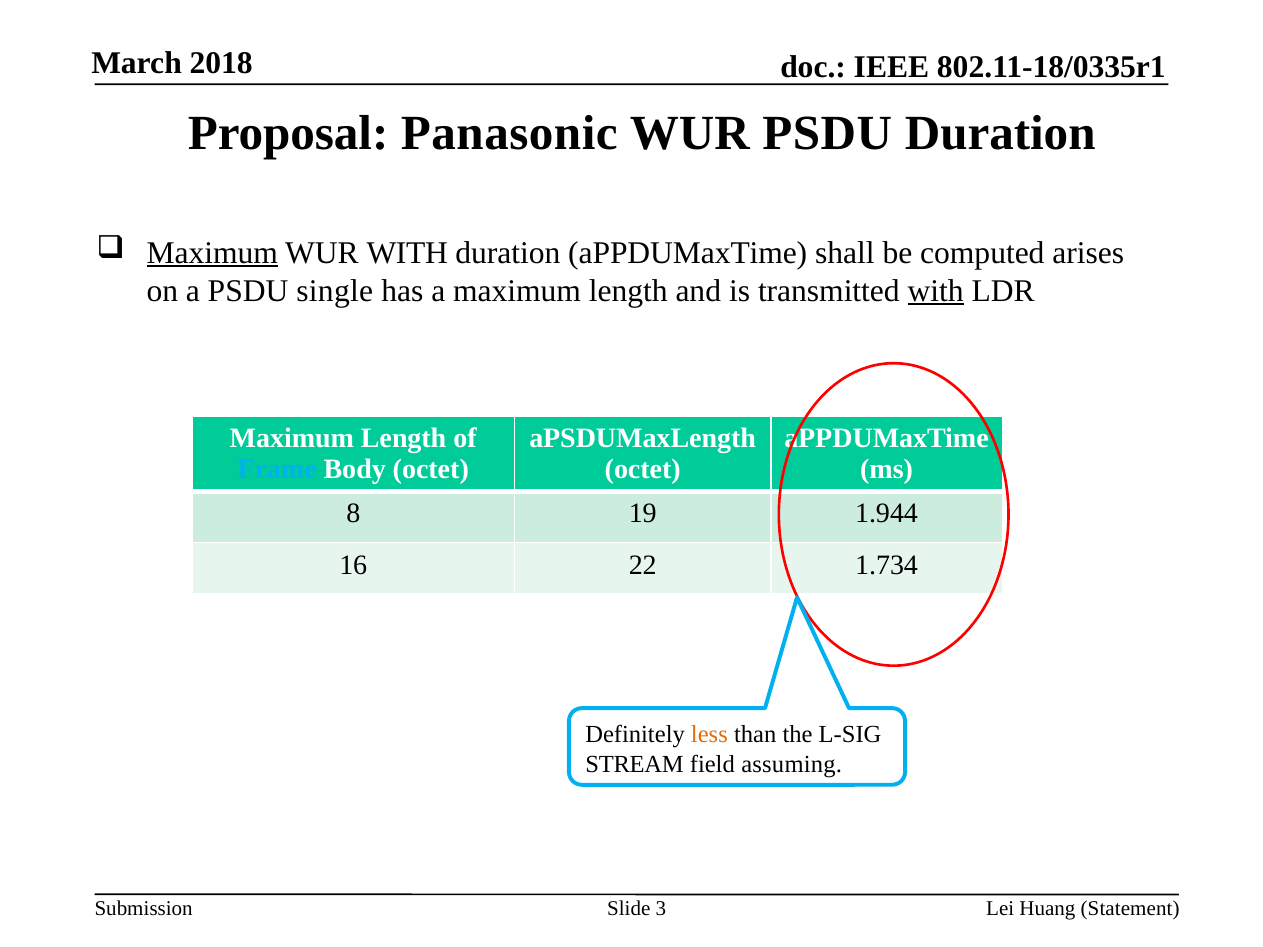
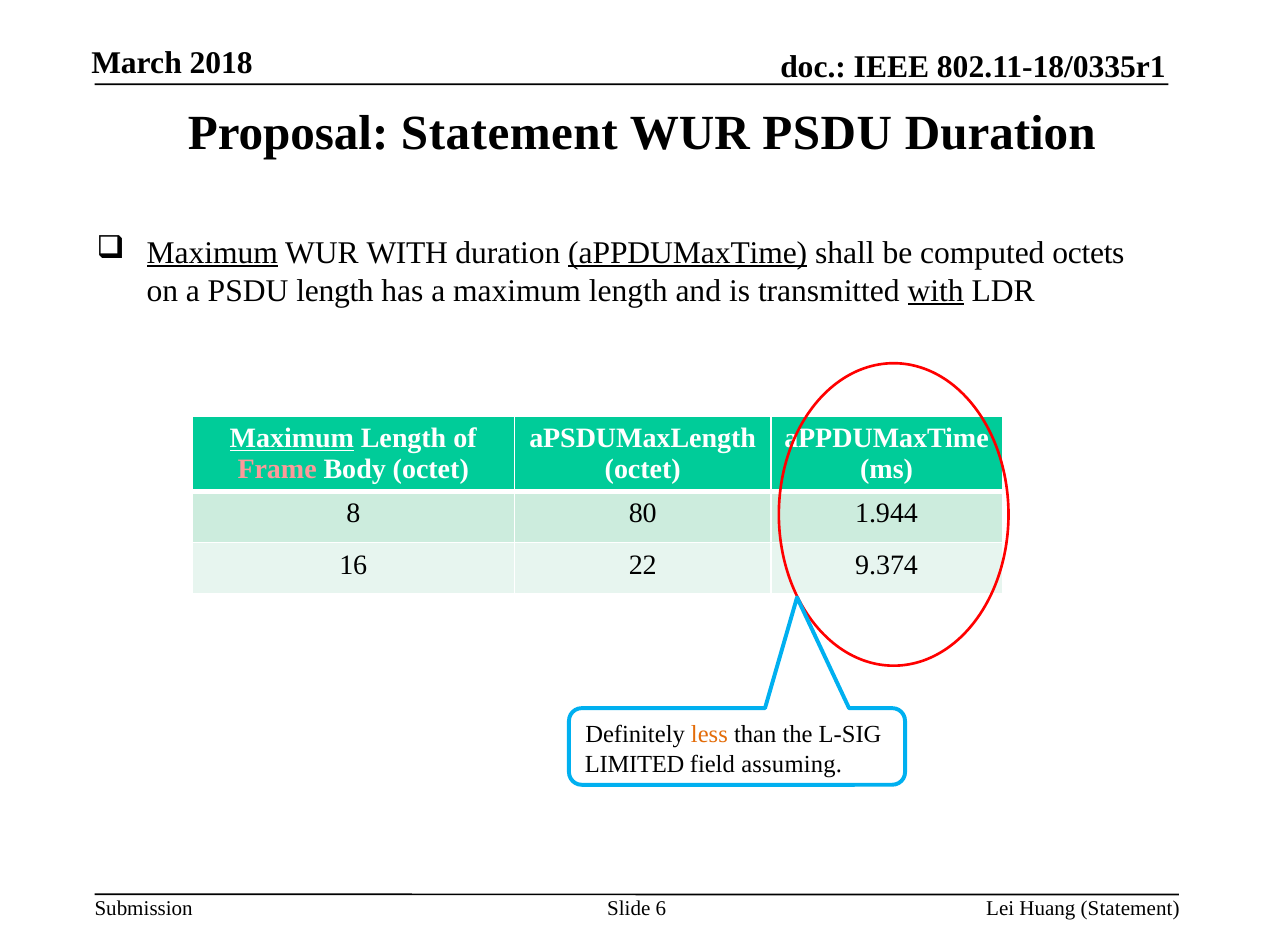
Proposal Panasonic: Panasonic -> Statement (509, 133)
aPPDUMaxTime underline: none -> present (688, 253)
arises: arises -> octets (1088, 253)
PSDU single: single -> length (335, 291)
Maximum underline: none -> present (292, 439)
Frame colour: light blue -> pink (277, 470)
19: 19 -> 80 (643, 514)
1.734: 1.734 -> 9.374 (887, 565)
STREAM: STREAM -> LIMITED (635, 764)
3: 3 -> 6 (661, 908)
